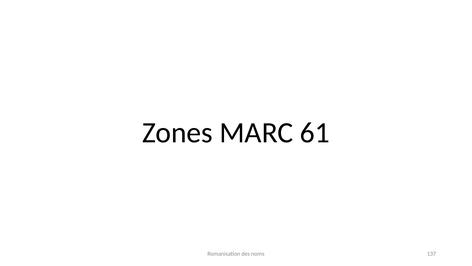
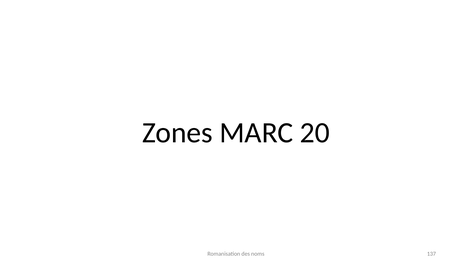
61: 61 -> 20 (315, 133)
